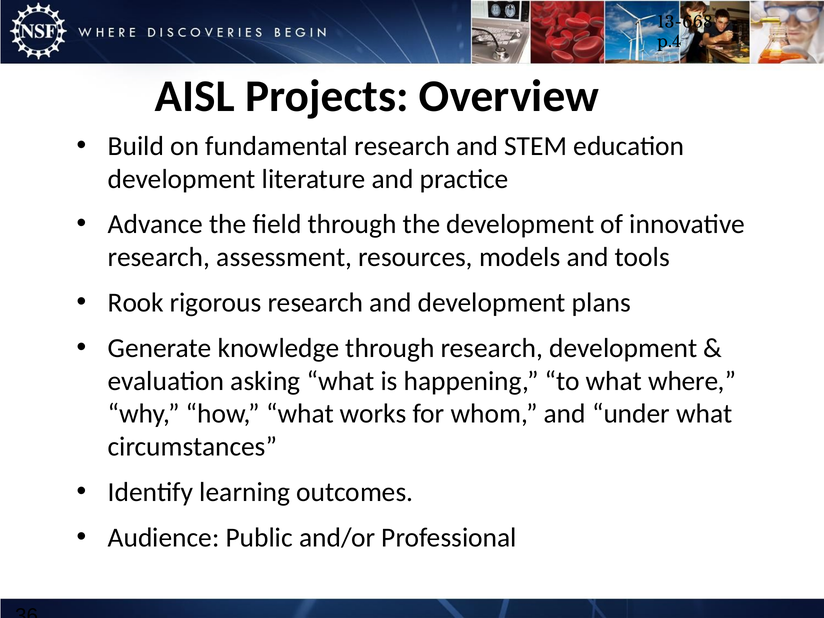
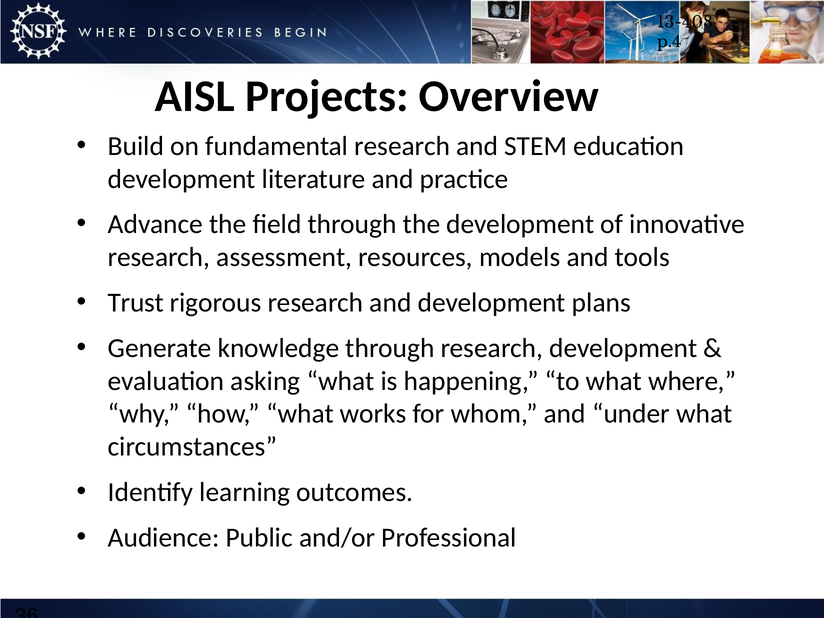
13-668: 13-668 -> 13-408 (685, 23)
Rook: Rook -> Trust (136, 303)
